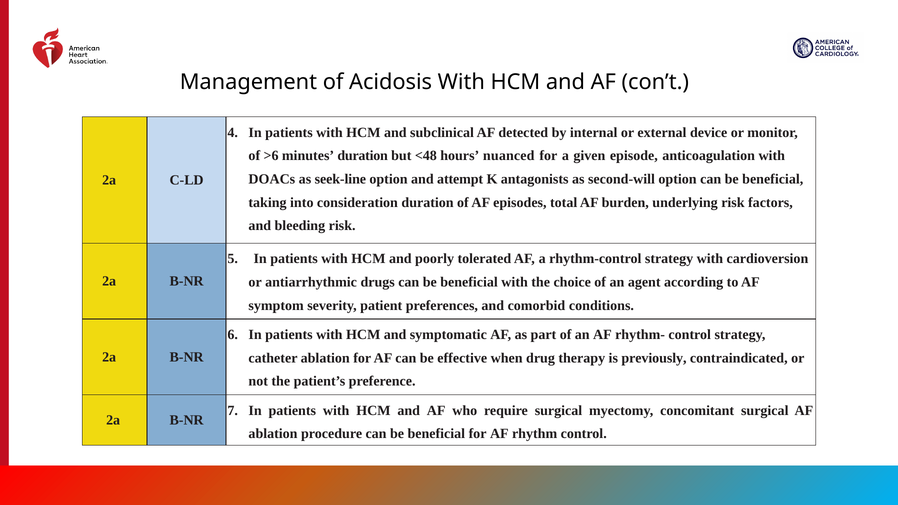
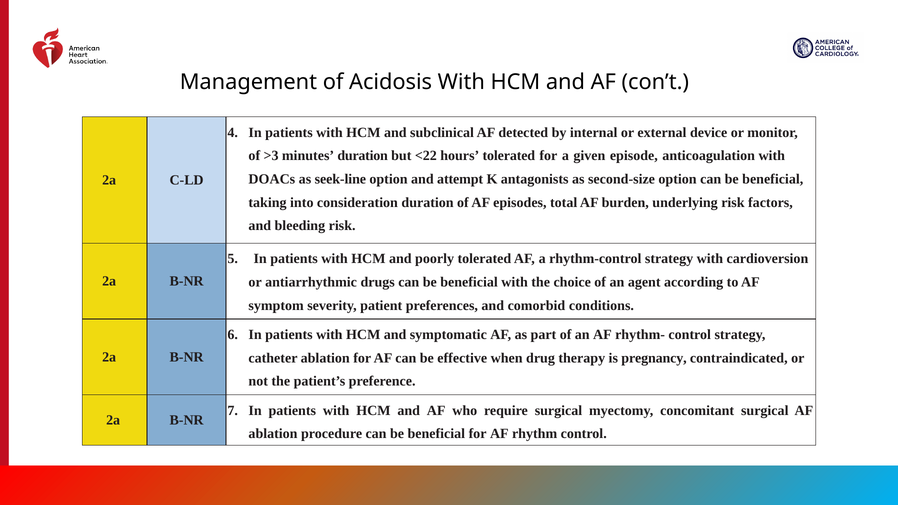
>6: >6 -> >3 (271, 156)
<48: <48 -> <22 (426, 156)
hours nuanced: nuanced -> tolerated (509, 156)
second-will: second-will -> second-size (621, 179)
previously: previously -> pregnancy (654, 358)
